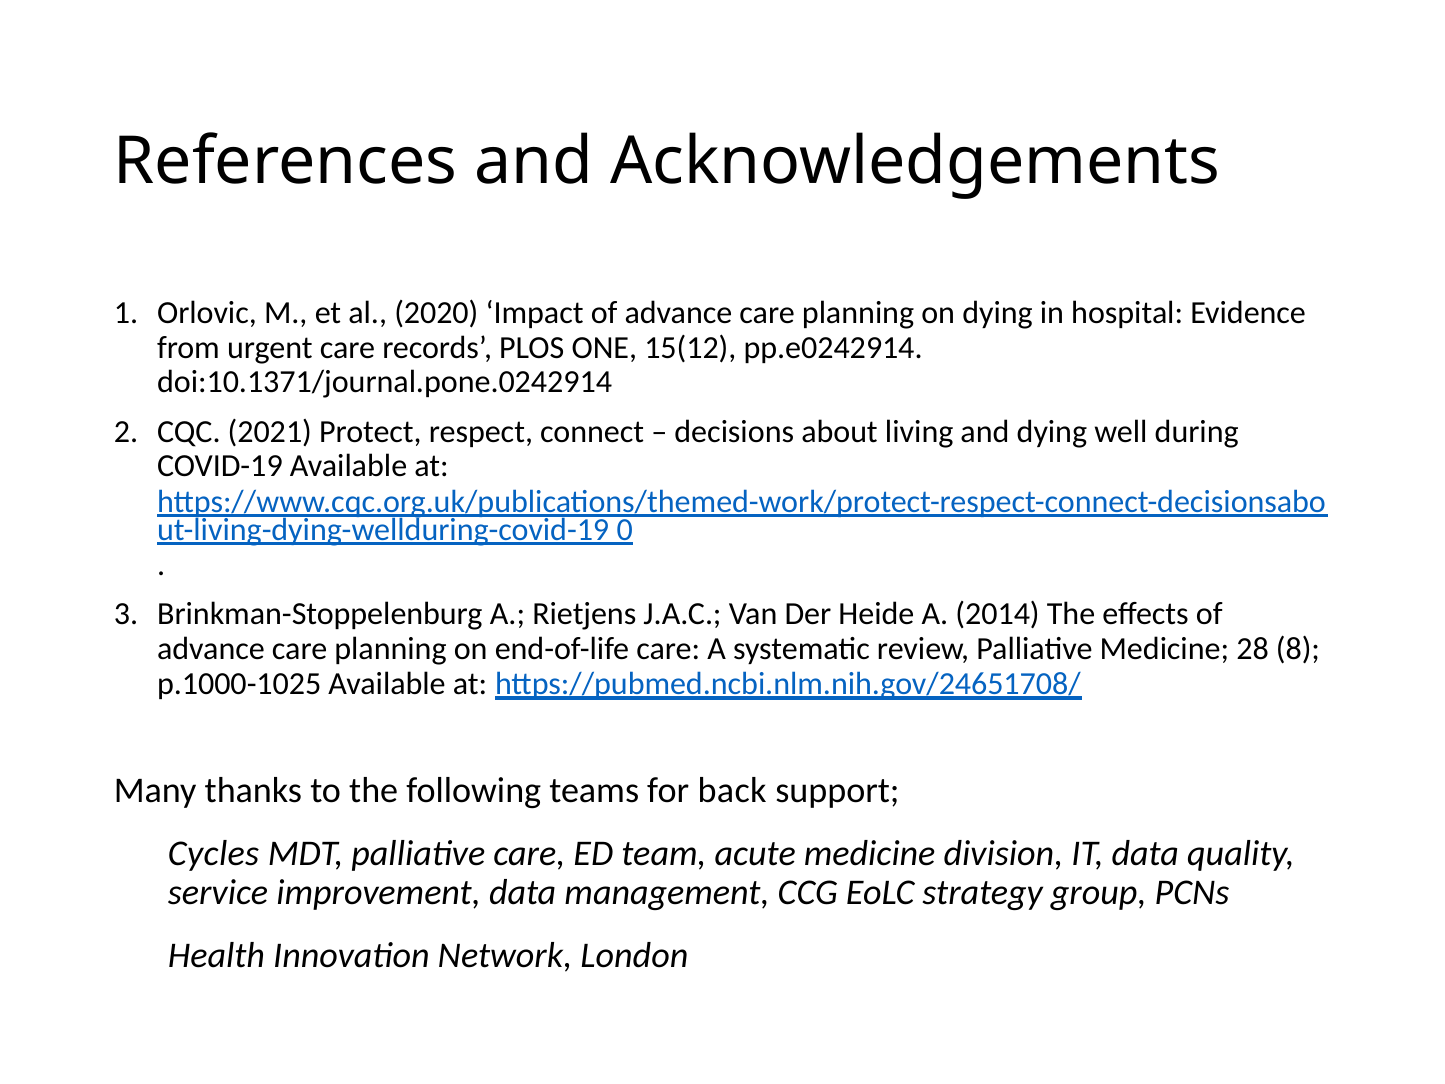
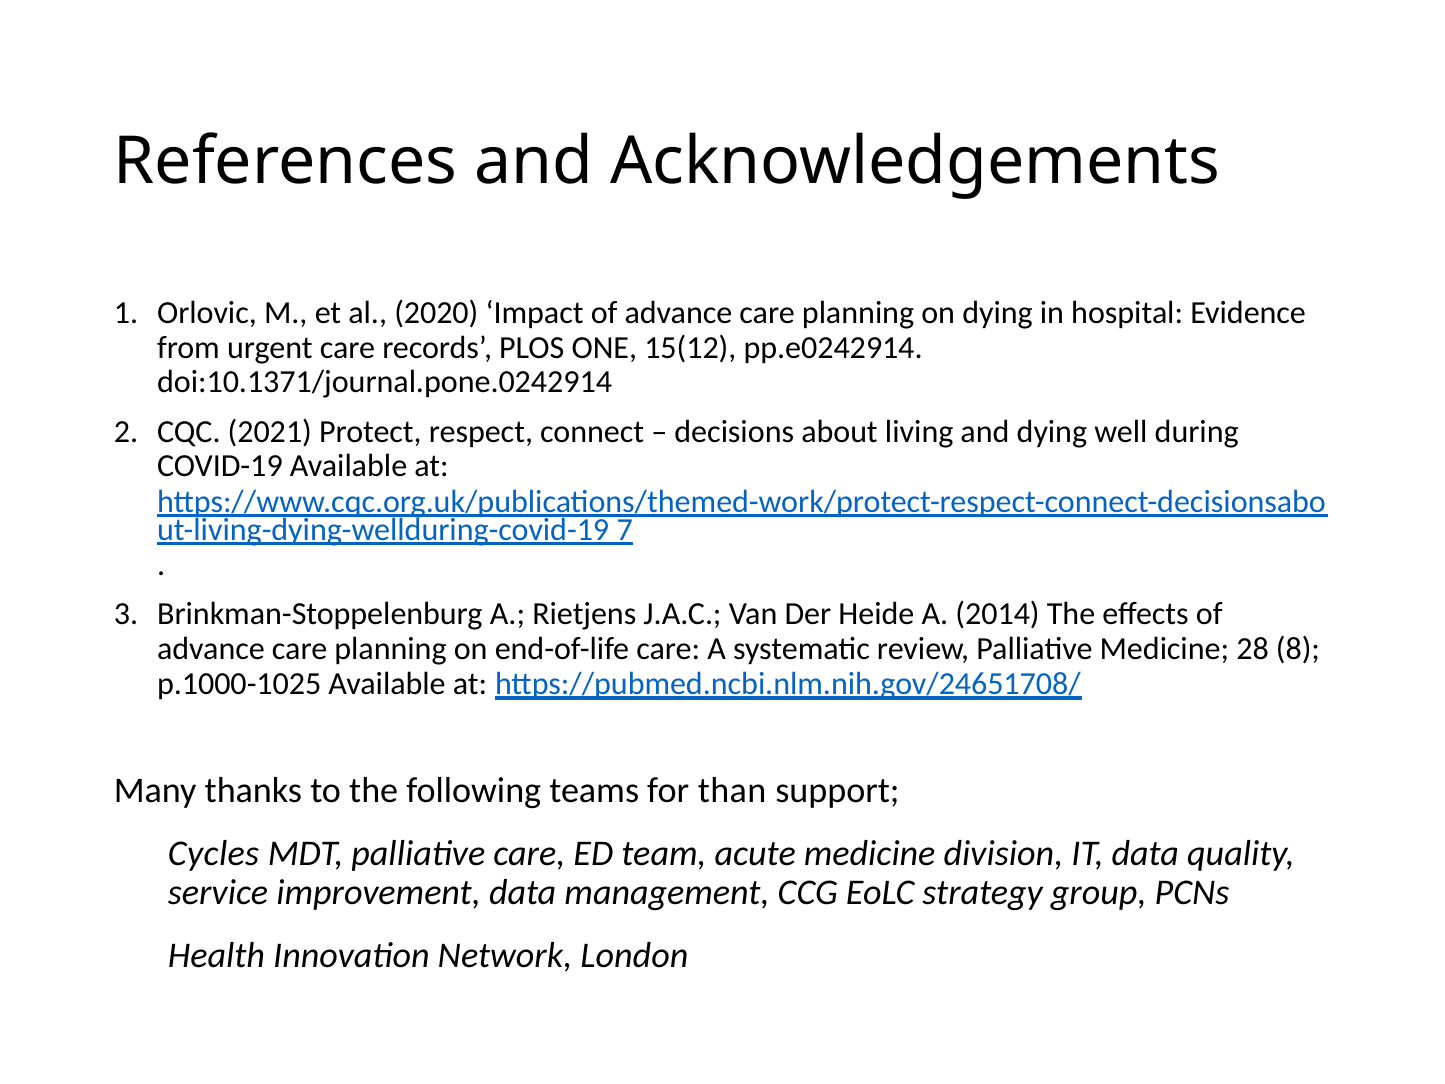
0: 0 -> 7 (625, 530)
back: back -> than (732, 790)
